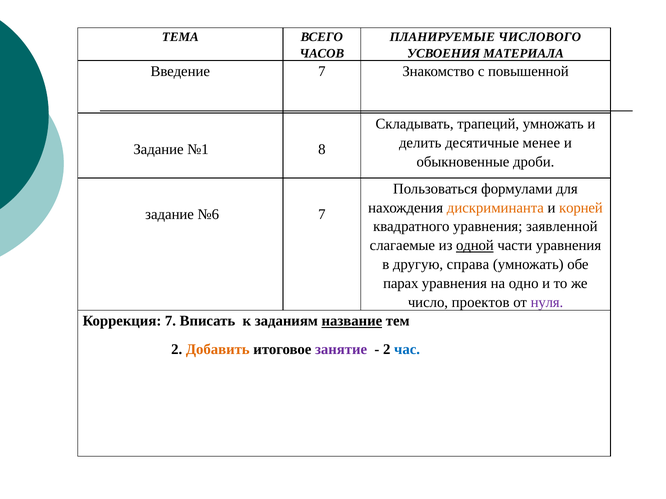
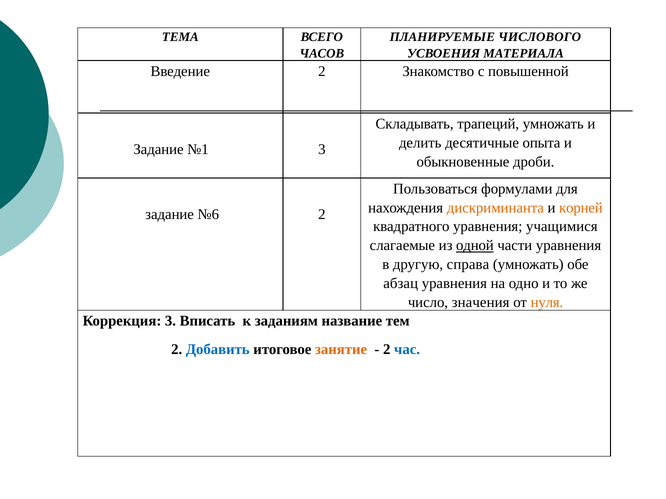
Введение 7: 7 -> 2 (322, 71)
менее: менее -> опыта (541, 143)
№1 8: 8 -> 3 (322, 150)
№6 7: 7 -> 2 (322, 215)
заявленной: заявленной -> учащимися (562, 227)
парах: парах -> абзац (401, 284)
проектов: проектов -> значения (481, 302)
нуля colour: purple -> orange (547, 302)
Коррекция 7: 7 -> 3 (170, 321)
название underline: present -> none (352, 321)
Добавить colour: orange -> blue (218, 350)
занятие colour: purple -> orange (341, 350)
